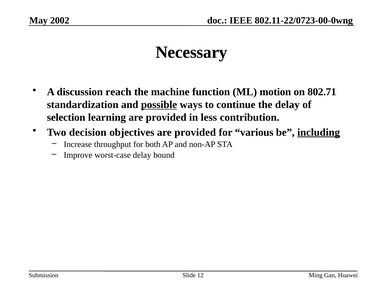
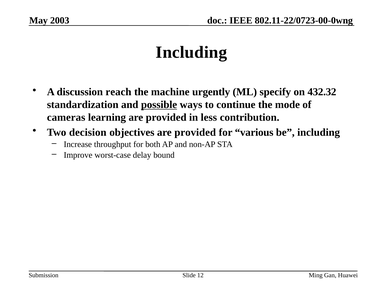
2002: 2002 -> 2003 (60, 20)
Necessary: Necessary -> Including (191, 52)
function: function -> urgently (211, 92)
motion: motion -> specify (275, 92)
802.71: 802.71 -> 432.32 (322, 92)
the delay: delay -> mode (287, 105)
selection: selection -> cameras (66, 118)
including underline: present -> none (319, 132)
